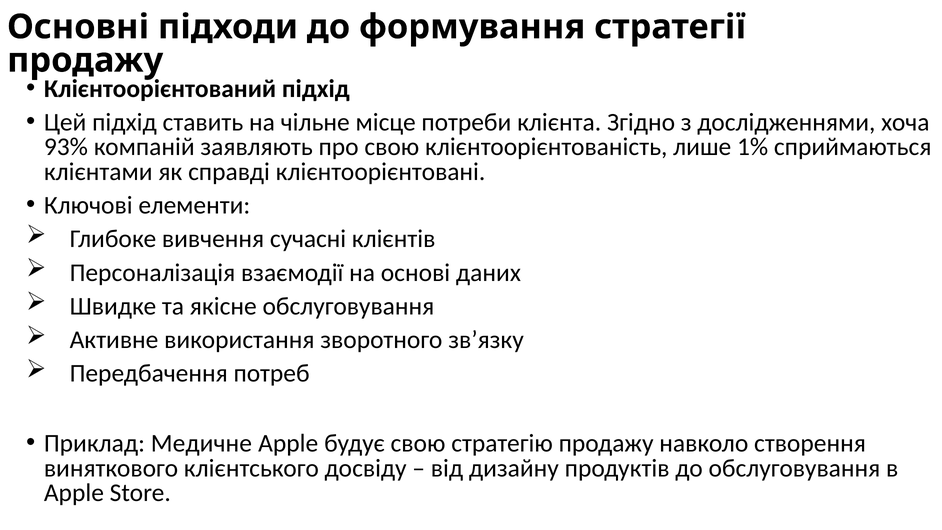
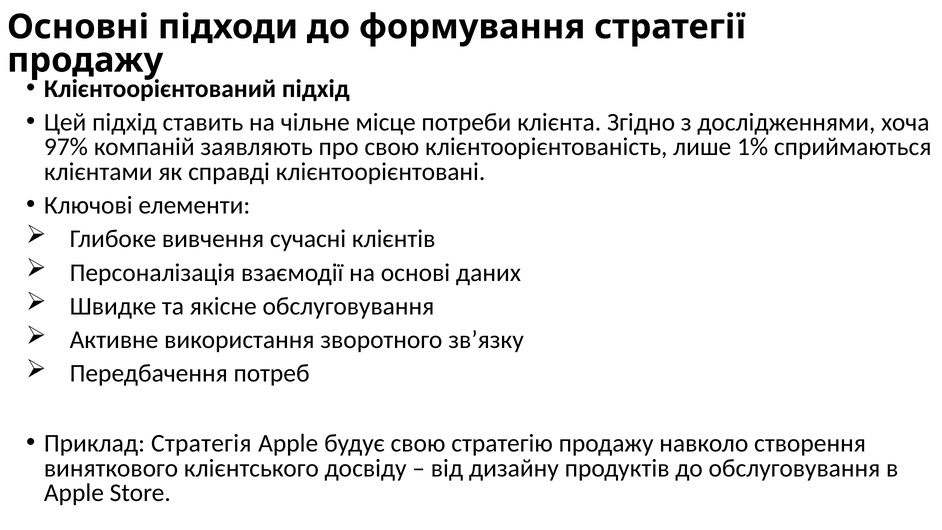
93%: 93% -> 97% (66, 147)
Медичне: Медичне -> Стратегія (201, 443)
